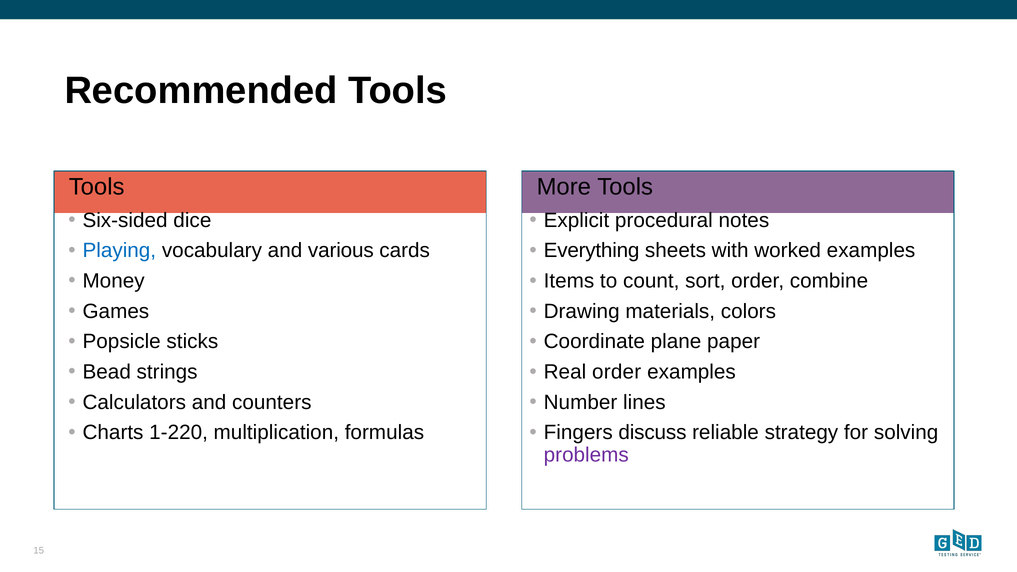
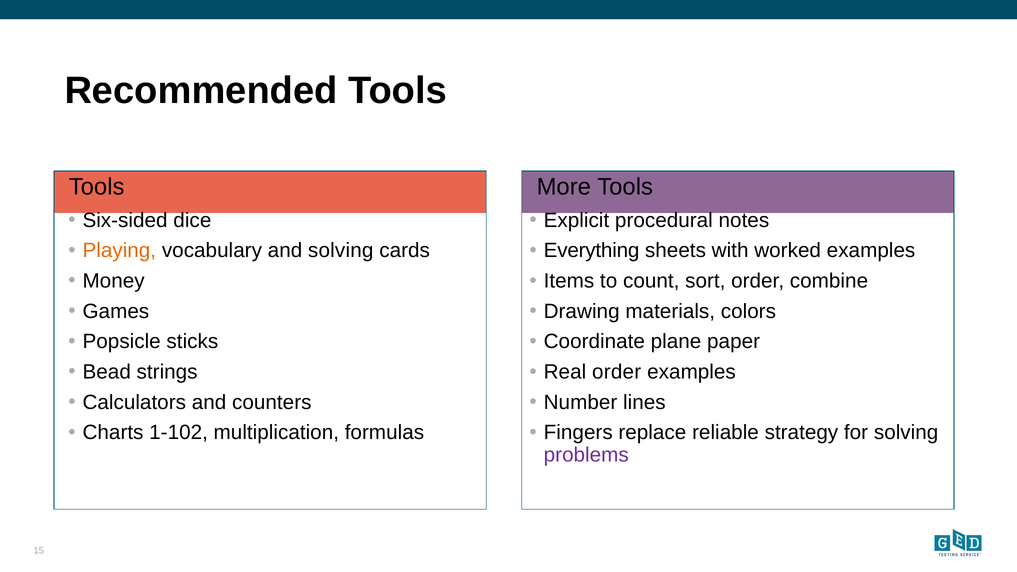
Playing colour: blue -> orange (119, 251)
and various: various -> solving (341, 251)
1-220: 1-220 -> 1-102 (179, 433)
discuss: discuss -> replace (652, 433)
